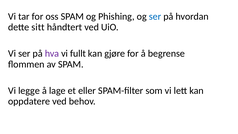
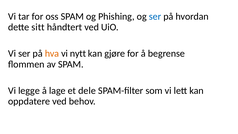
hva colour: purple -> orange (52, 53)
fullt: fullt -> nytt (78, 53)
eller: eller -> dele (87, 91)
